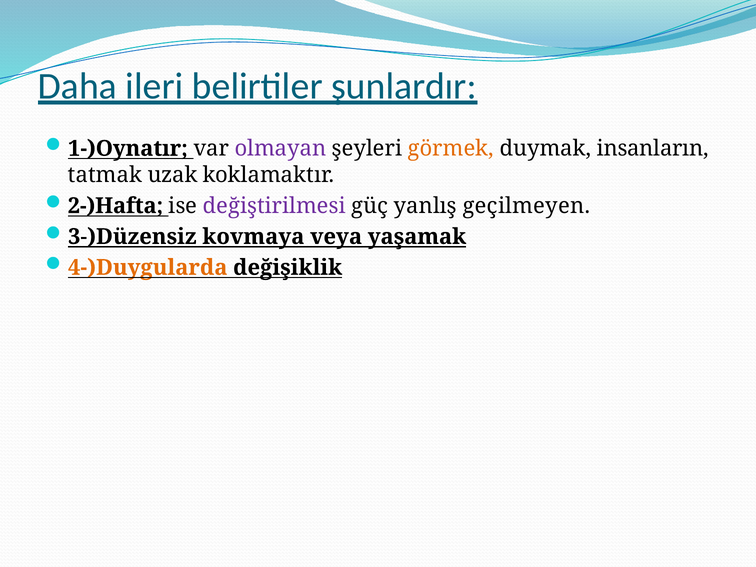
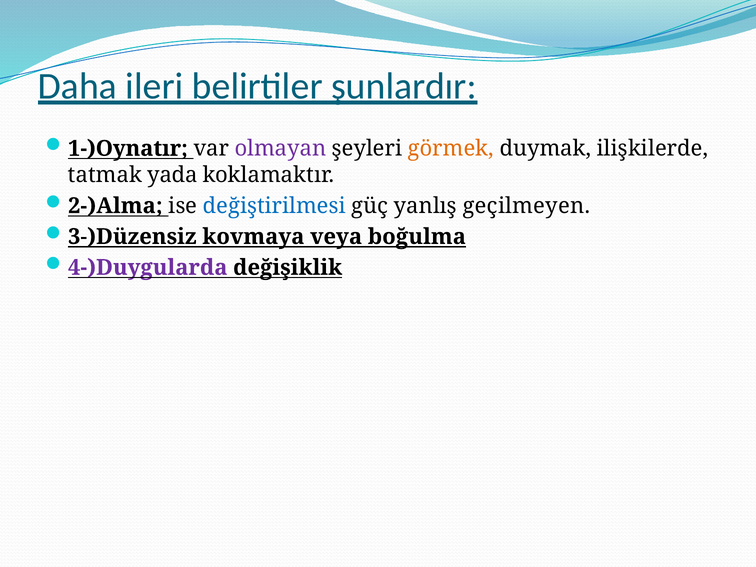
insanların: insanların -> ilişkilerde (653, 149)
uzak: uzak -> yada (172, 175)
2-)Hafta: 2-)Hafta -> 2-)Alma (115, 206)
değiştirilmesi colour: purple -> blue (274, 206)
yaşamak: yaşamak -> boğulma (417, 237)
4-)Duygularda colour: orange -> purple (148, 268)
